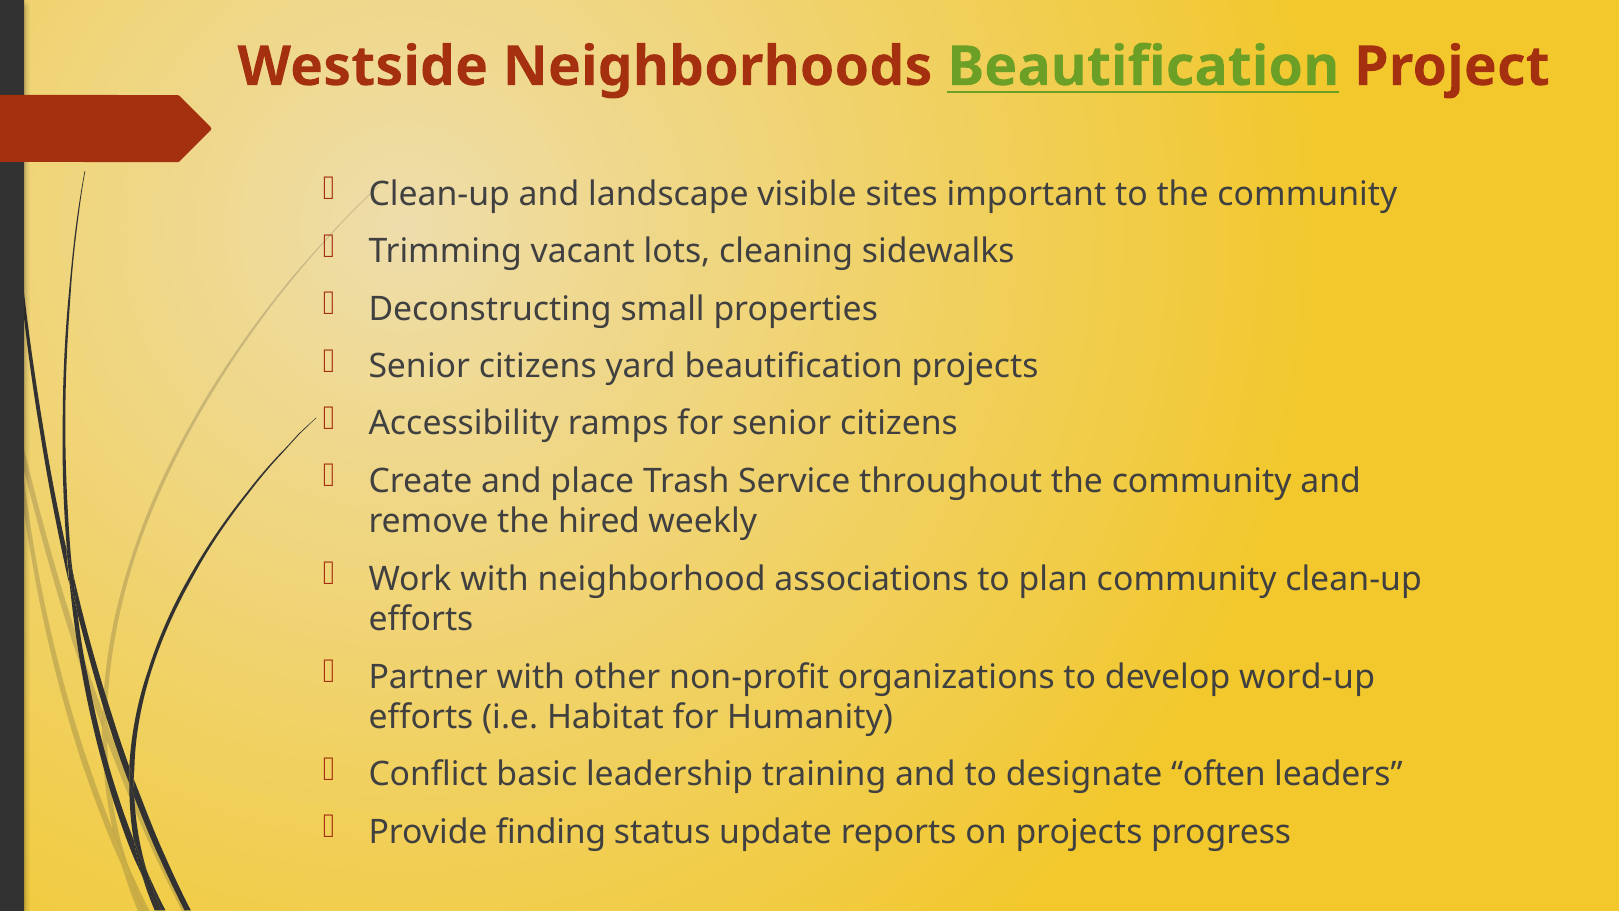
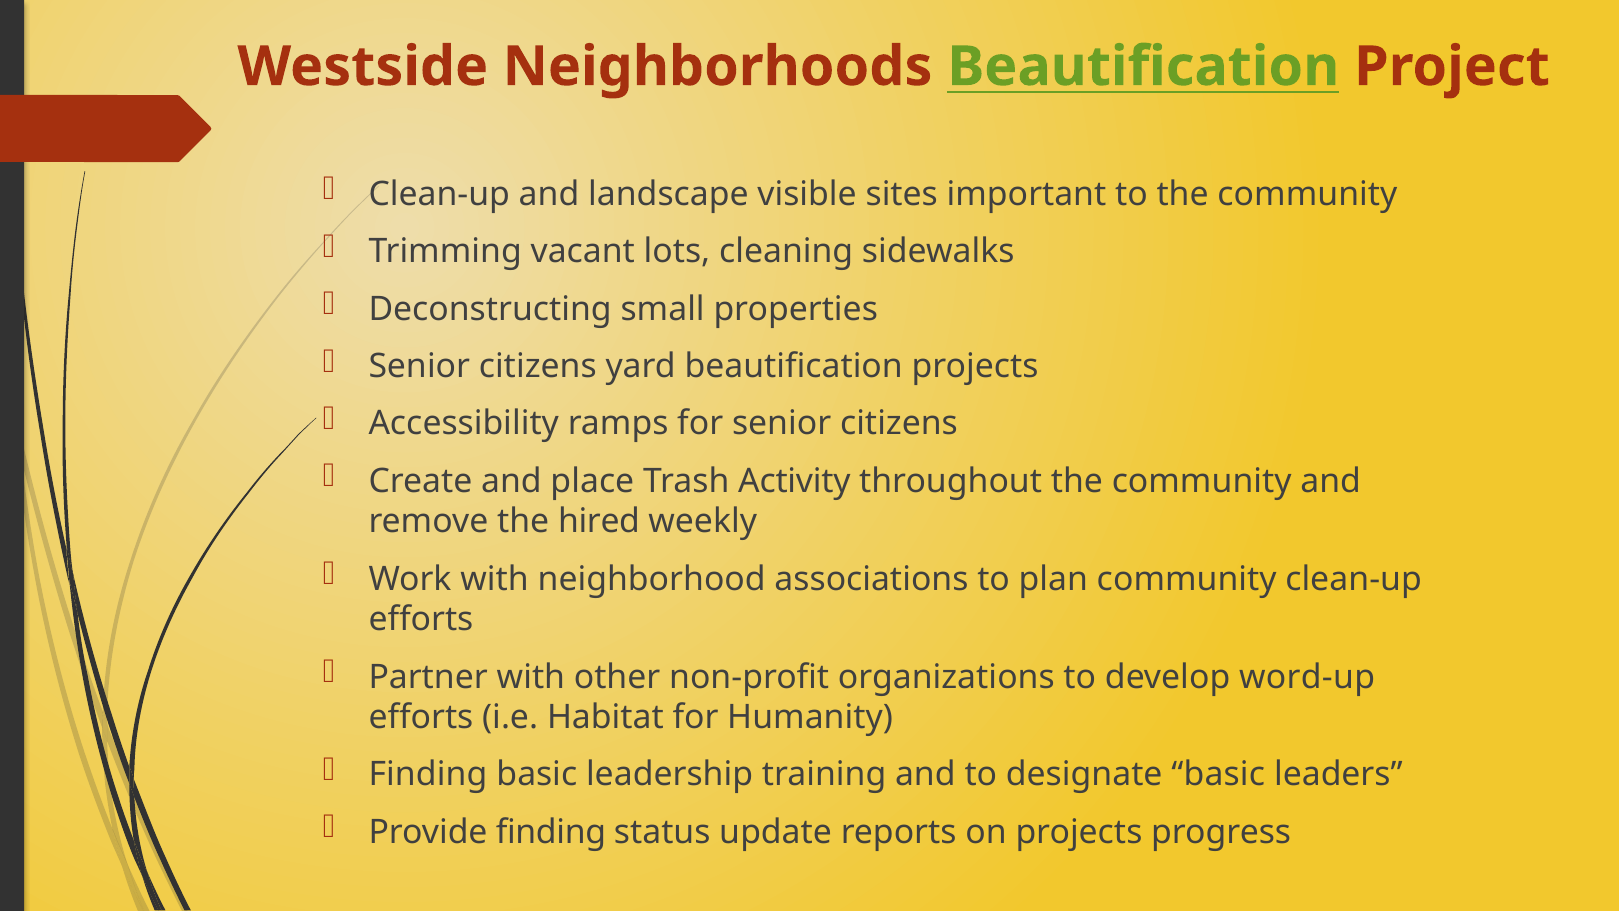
Service: Service -> Activity (794, 481)
Conflict: Conflict -> Finding (428, 774)
designate often: often -> basic (1218, 774)
